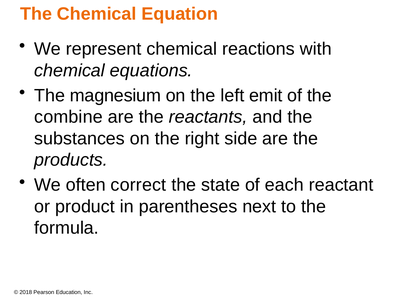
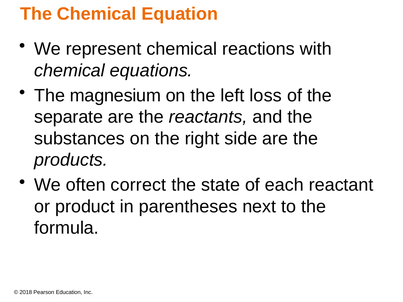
emit: emit -> loss (266, 96)
combine: combine -> separate (69, 117)
